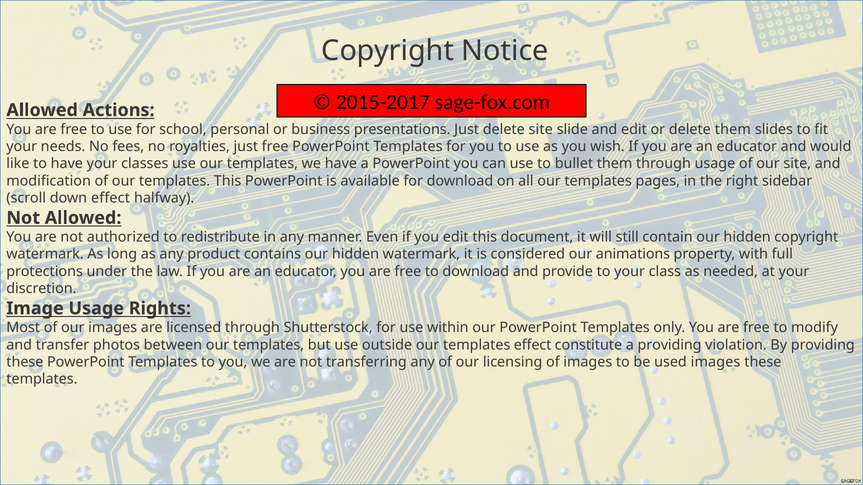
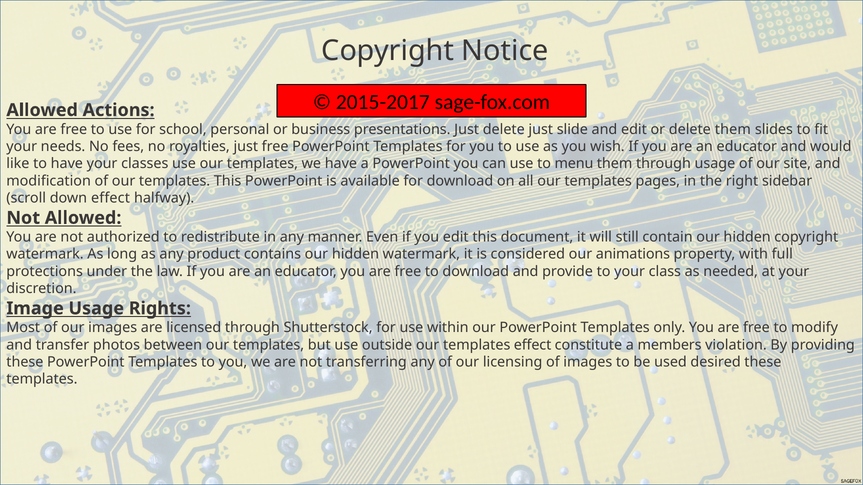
delete site: site -> just (541, 129)
bullet: bullet -> menu (574, 164)
a providing: providing -> members (670, 345)
used images: images -> desired (716, 362)
